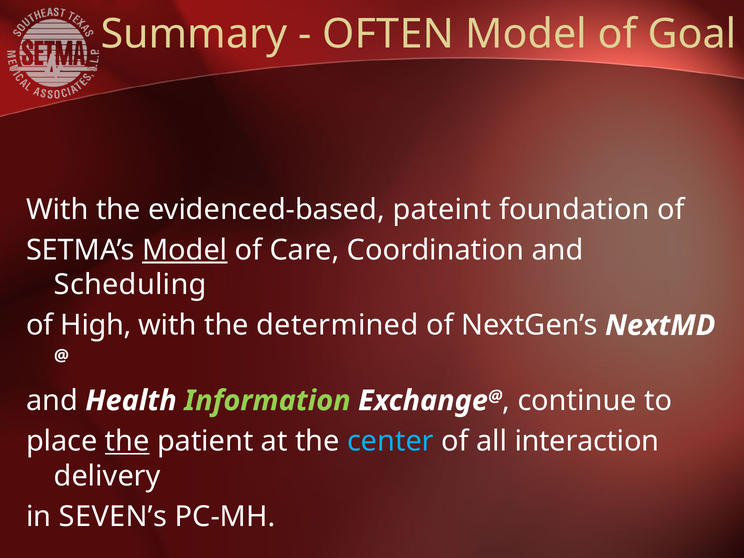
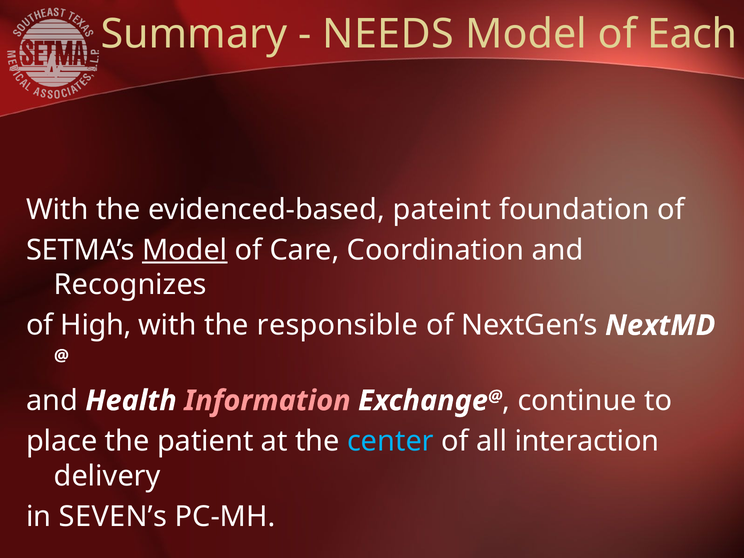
OFTEN: OFTEN -> NEEDS (388, 34)
Goal: Goal -> Each (692, 34)
Scheduling: Scheduling -> Recognizes (130, 285)
determined: determined -> responsible (337, 325)
Information colour: light green -> pink (267, 401)
the underline: present -> none (127, 441)
